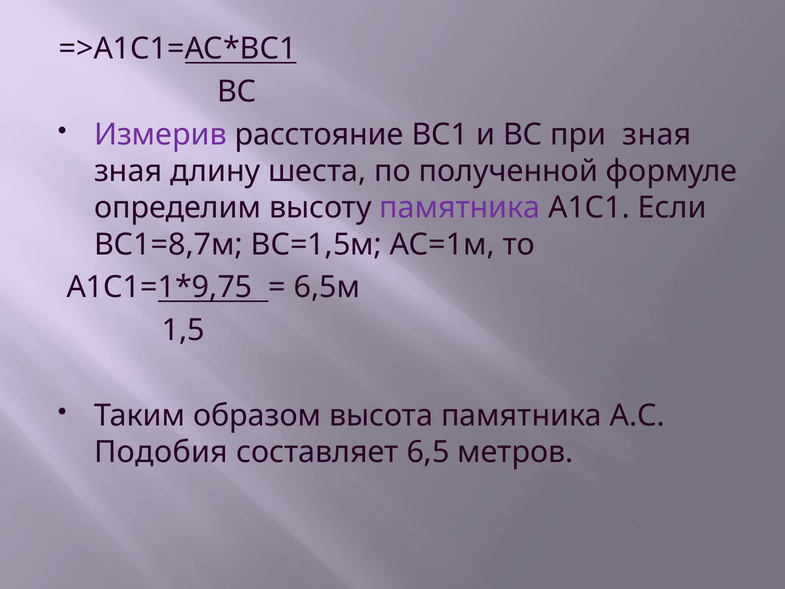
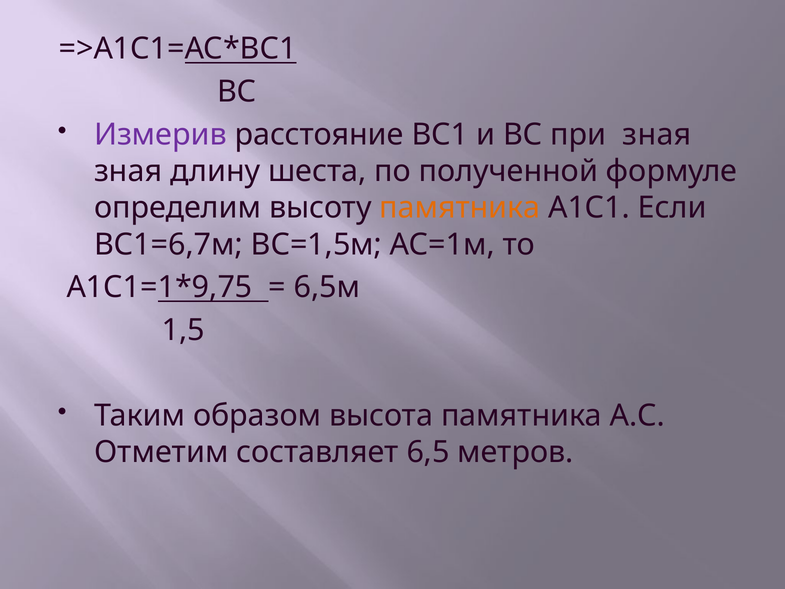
памятника colour: purple -> orange (460, 208)
ВС1=8,7м: ВС1=8,7м -> ВС1=6,7м (168, 244)
Подобия: Подобия -> Отметим (161, 452)
